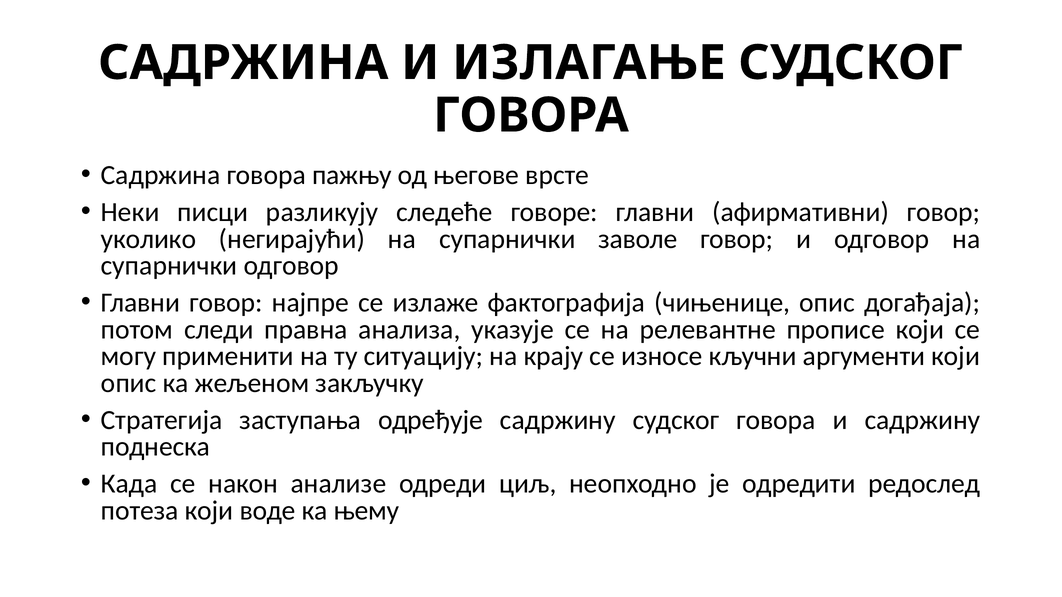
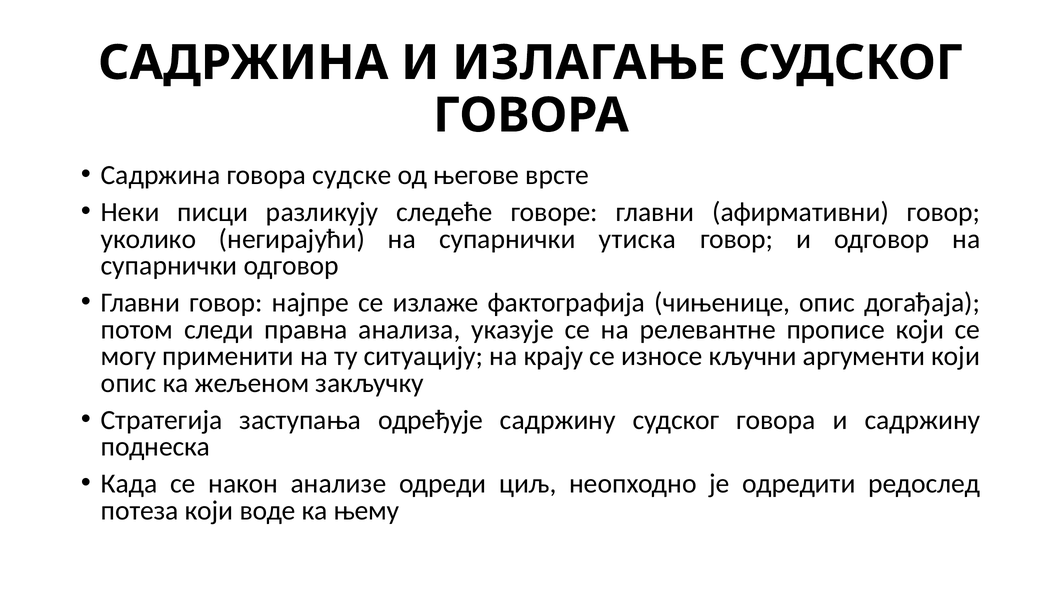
пажњу: пажњу -> судске (352, 175)
заволе: заволе -> утиска (638, 239)
